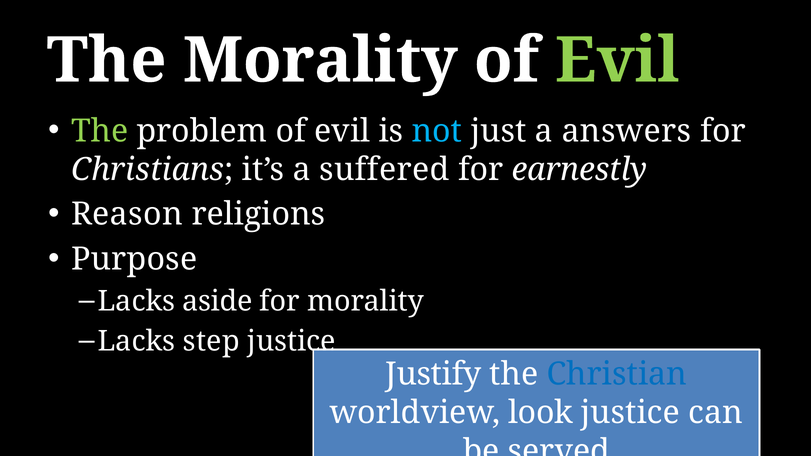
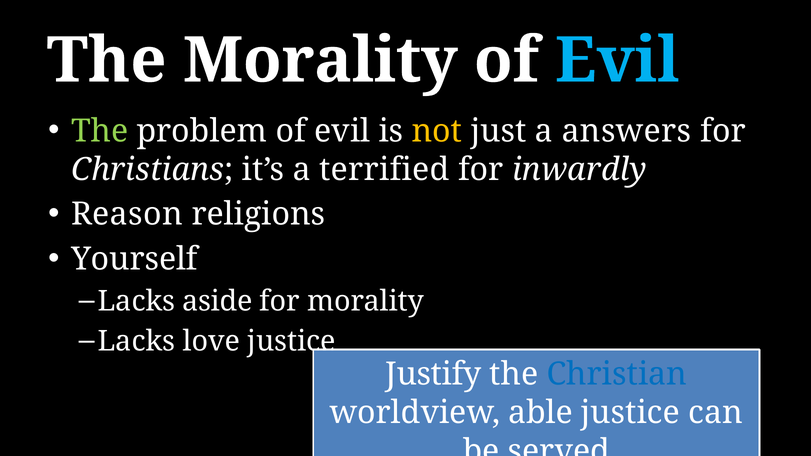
Evil colour: light green -> light blue (617, 61)
not colour: light blue -> yellow (437, 131)
suffered: suffered -> terrified (384, 170)
earnestly: earnestly -> inwardly (579, 170)
Purpose: Purpose -> Yourself (134, 259)
step: step -> love (211, 342)
look: look -> able (541, 413)
